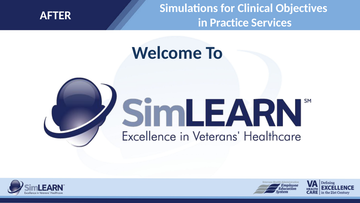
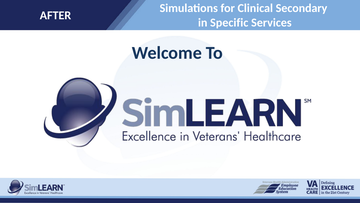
Objectives: Objectives -> Secondary (301, 8)
Practice: Practice -> Specific (229, 23)
